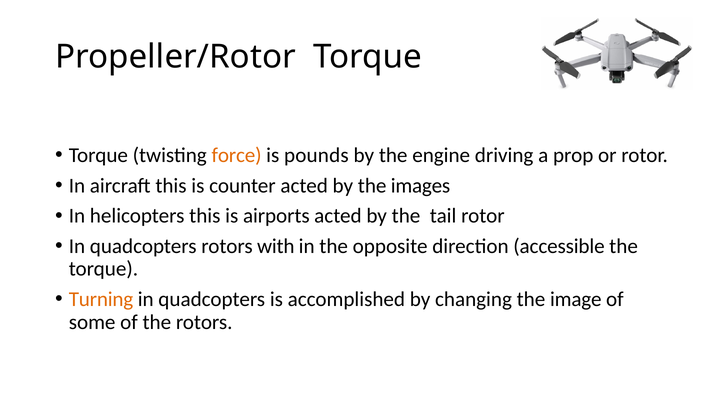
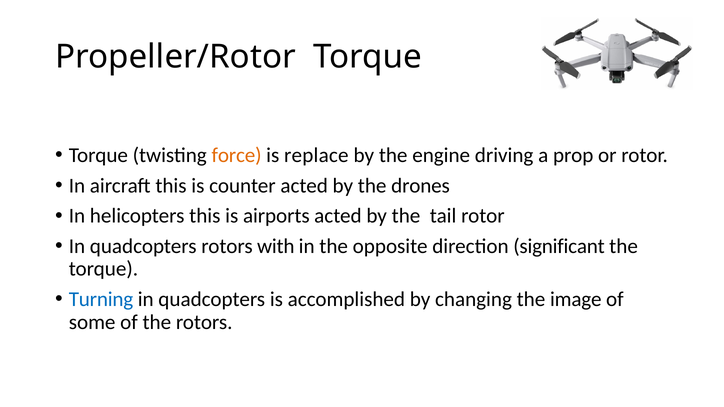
pounds: pounds -> replace (316, 155)
images: images -> drones (420, 186)
accessible: accessible -> significant (559, 246)
Turning colour: orange -> blue (101, 300)
